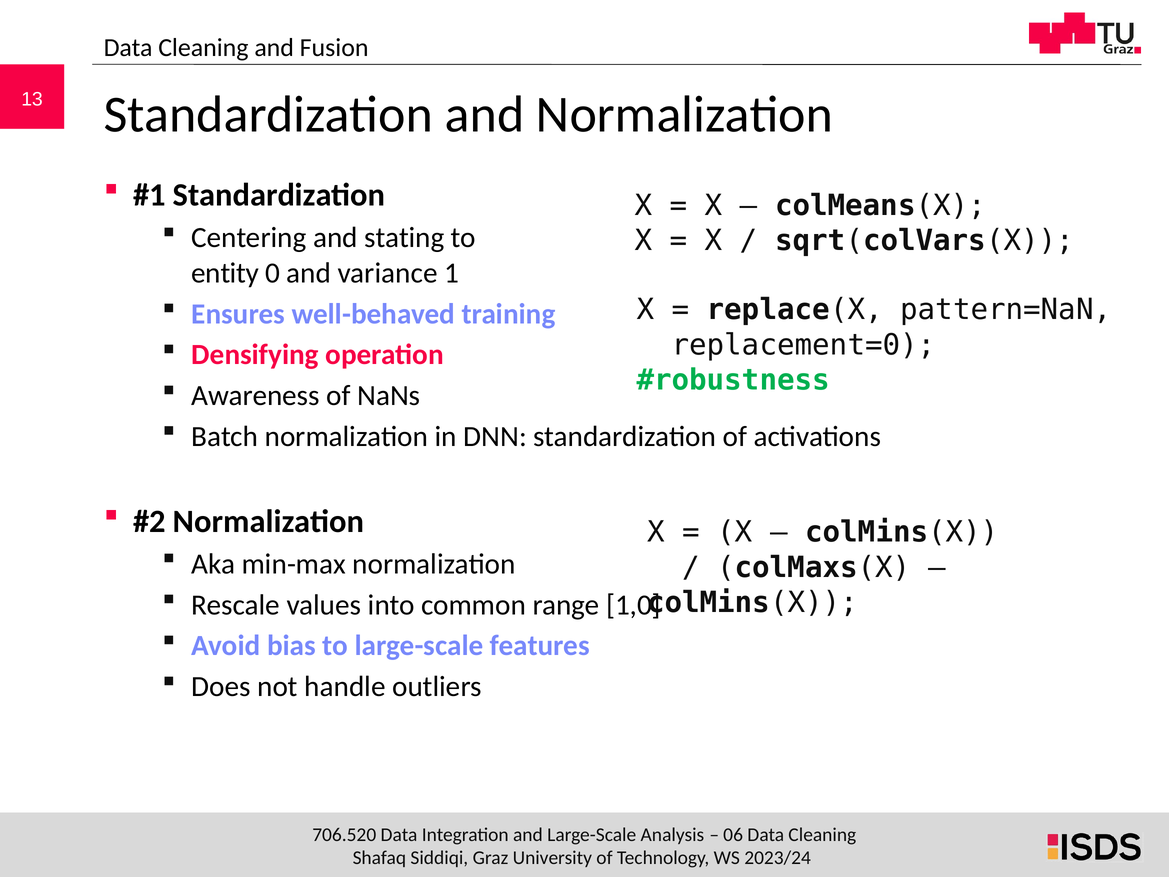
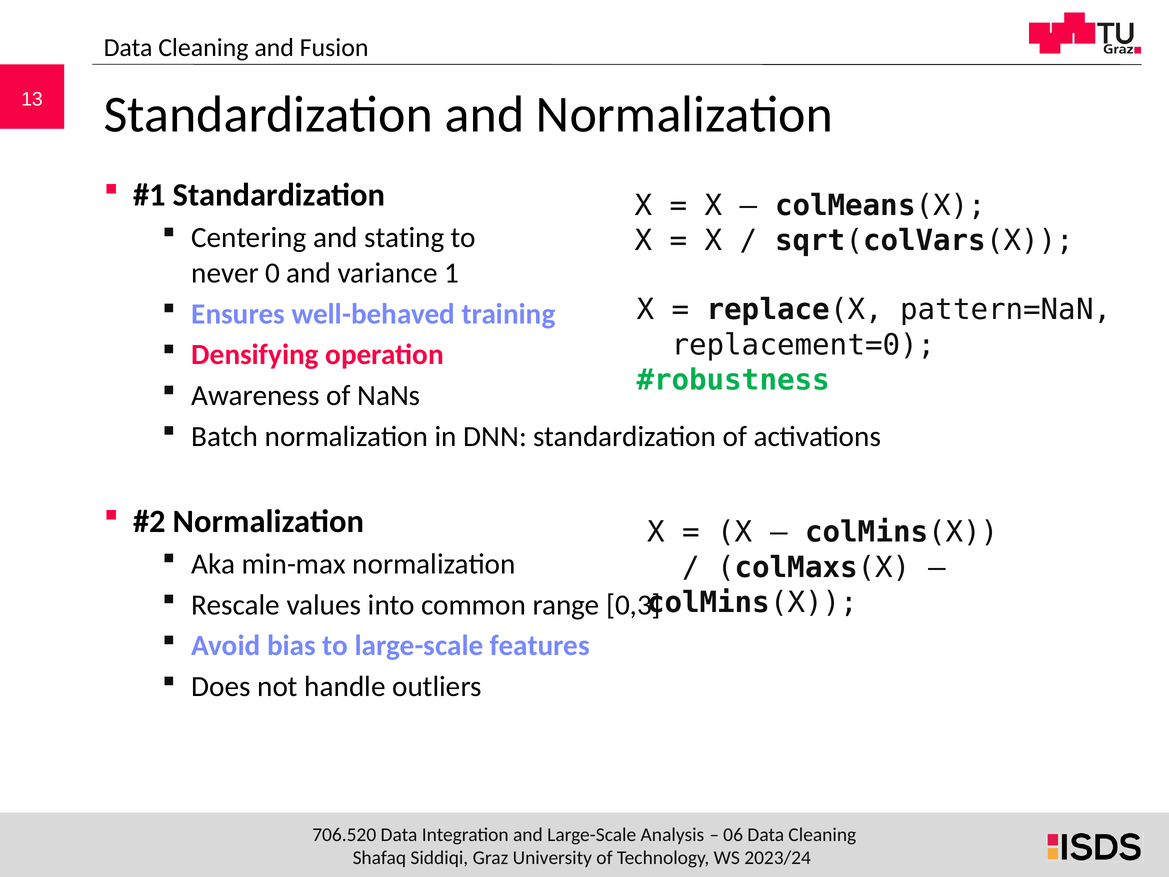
entity: entity -> never (225, 273)
1,0: 1,0 -> 0,3 (633, 605)
